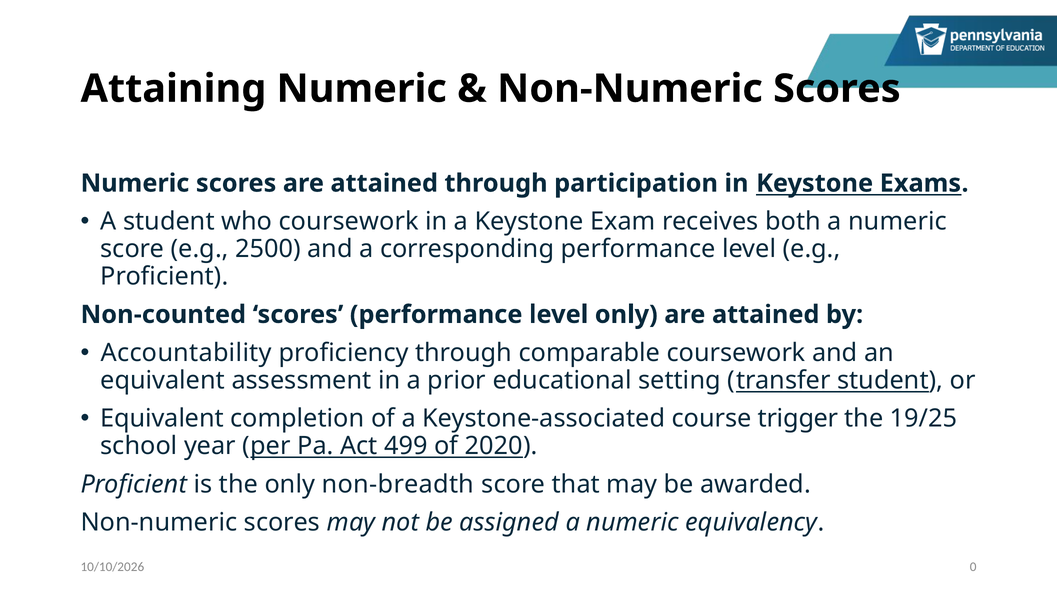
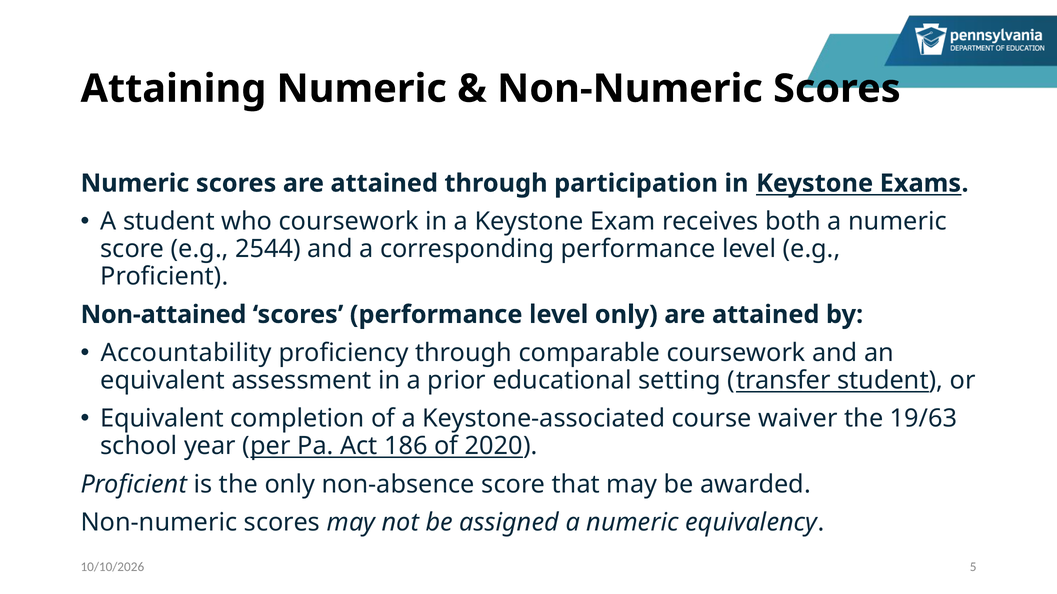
2500: 2500 -> 2544 (268, 249)
Non-counted: Non-counted -> Non-attained (163, 315)
trigger: trigger -> waiver (798, 419)
19/25: 19/25 -> 19/63 (924, 419)
499: 499 -> 186 (406, 446)
non-breadth: non-breadth -> non-absence (398, 485)
0: 0 -> 5 (973, 568)
